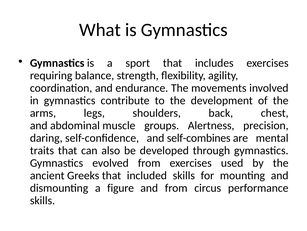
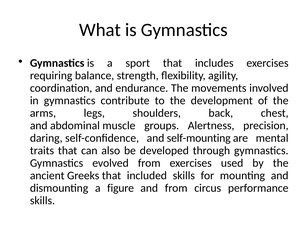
self-combines: self-combines -> self-mounting (199, 138)
